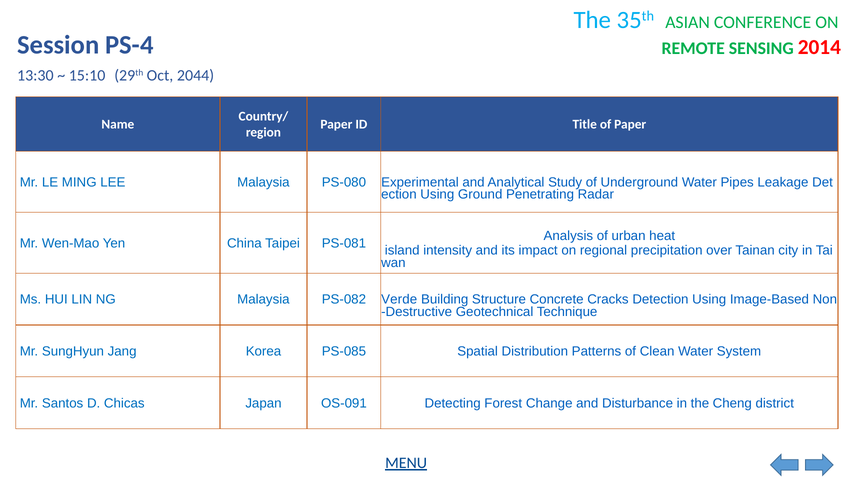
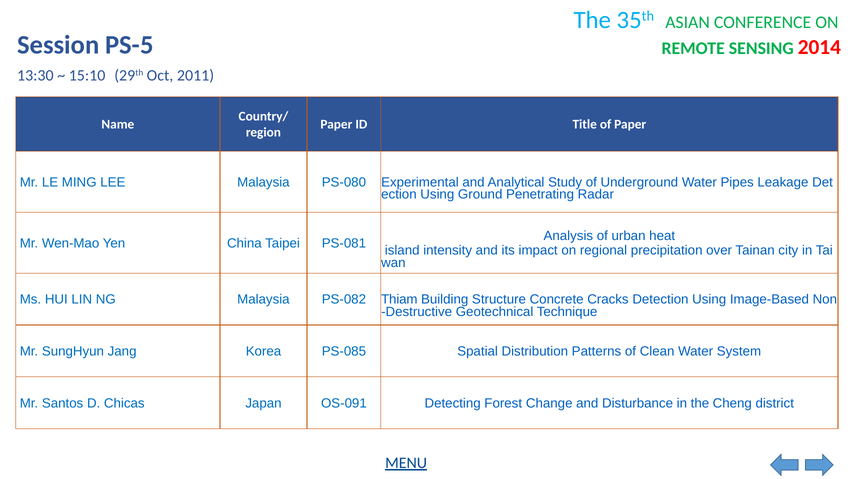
PS-4: PS-4 -> PS-5 (129, 45)
2044: 2044 -> 2011 (196, 76)
Verde: Verde -> Thiam (399, 300)
